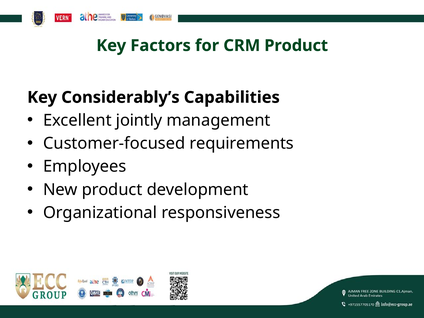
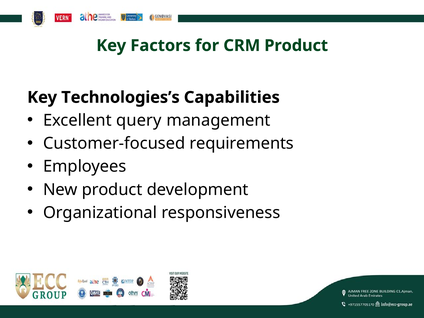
Considerably’s: Considerably’s -> Technologies’s (120, 97)
jointly: jointly -> query (139, 120)
